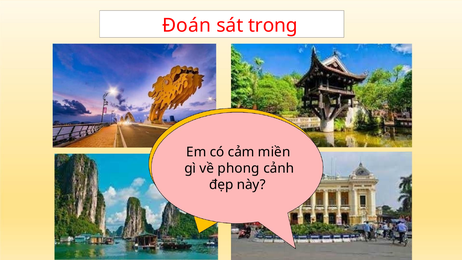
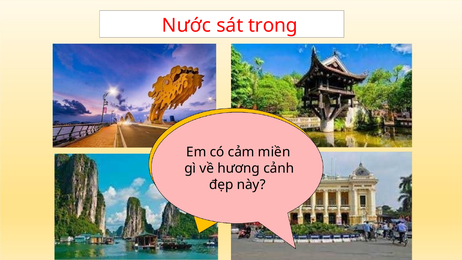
Đoán: Đoán -> Nước (187, 25)
phong: phong -> hương (239, 168)
